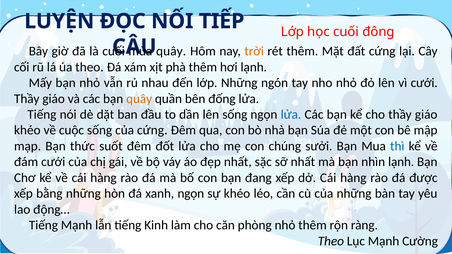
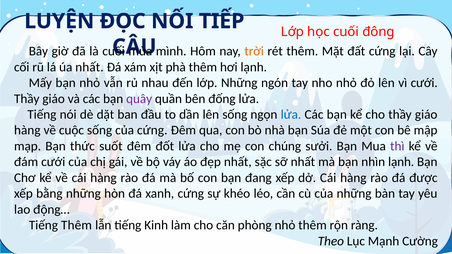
quây: quây -> mình (171, 51)
úa theo: theo -> nhất (89, 67)
quây colour: orange -> purple (139, 99)
khéo: khéo -> hàng (27, 130)
thì colour: blue -> purple (397, 146)
xanh ngọn: ngọn -> cứng (191, 194)
Tiếng Mạnh: Mạnh -> Thêm (76, 225)
